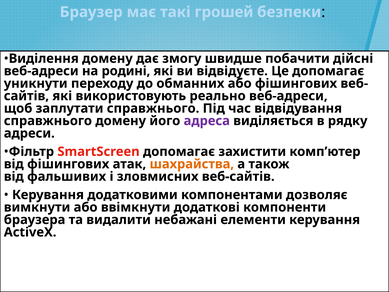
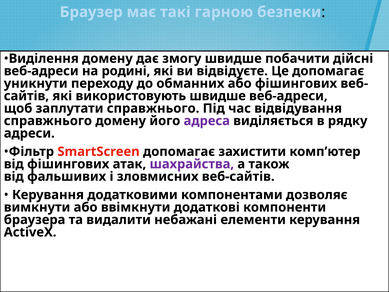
грошей: грошей -> гарною (224, 12)
використовують реально: реально -> швидше (218, 96)
шахрайства colour: orange -> purple (192, 164)
